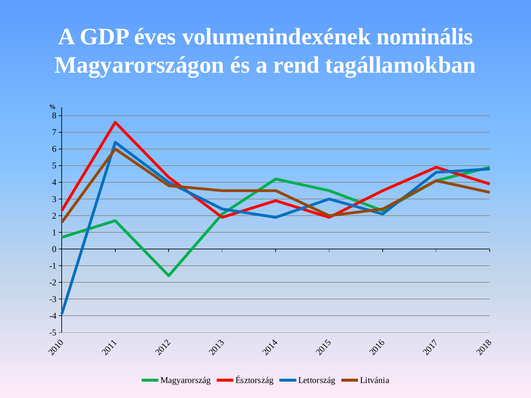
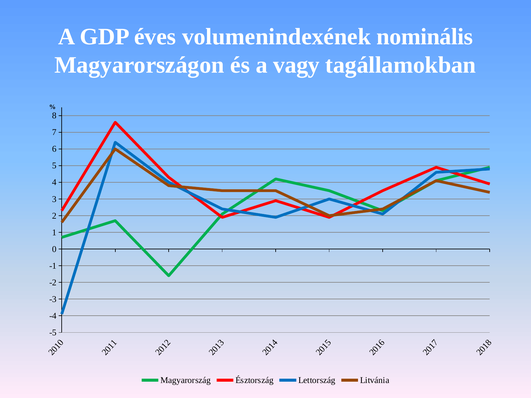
rend: rend -> vagy (297, 65)
